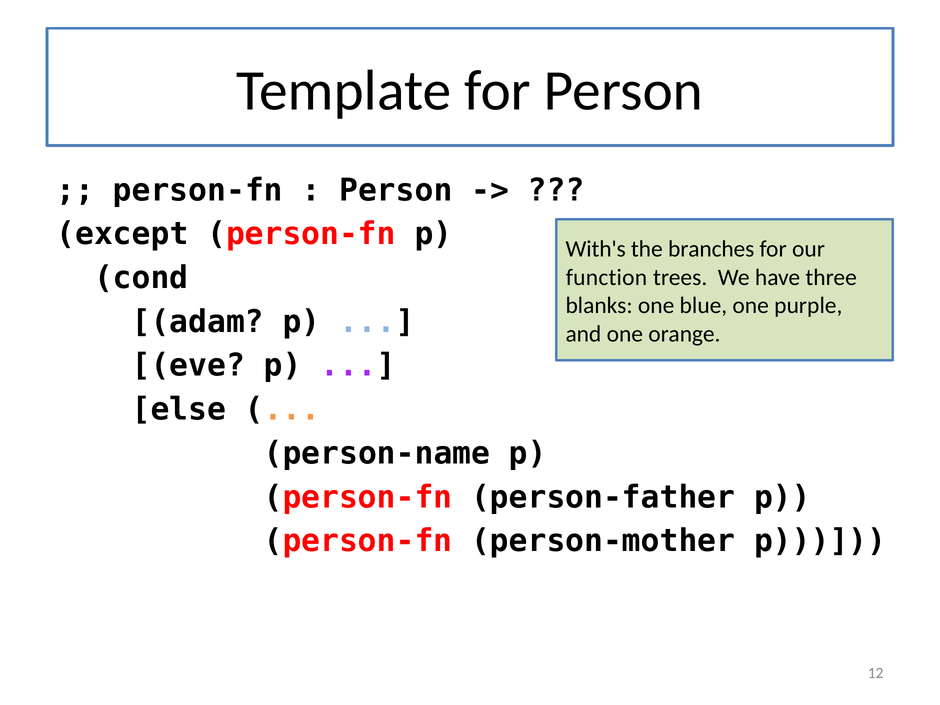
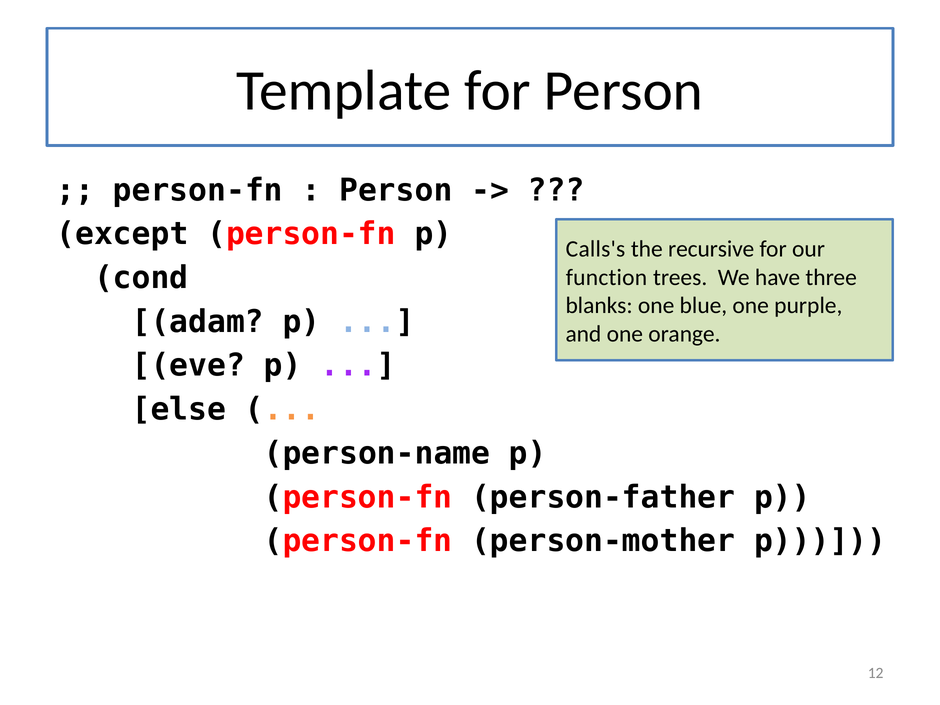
With's: With's -> Calls's (595, 249)
branches: branches -> recursive (711, 249)
